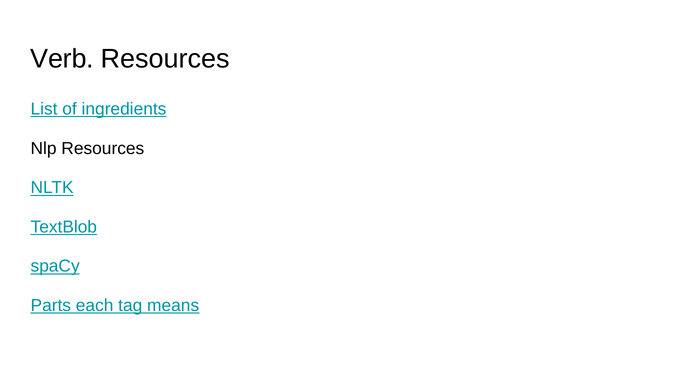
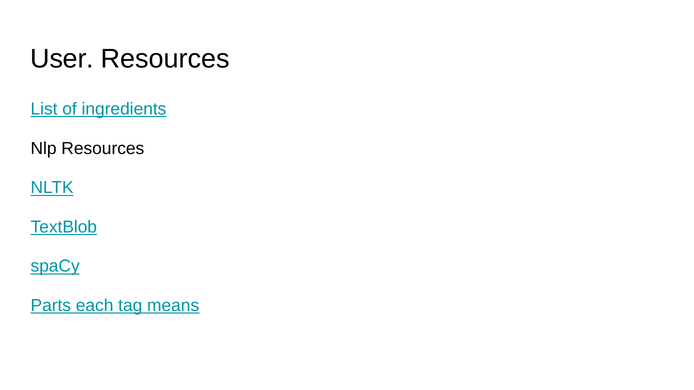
Verb: Verb -> User (62, 59)
